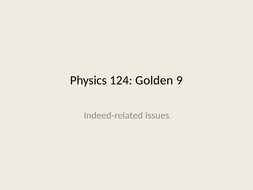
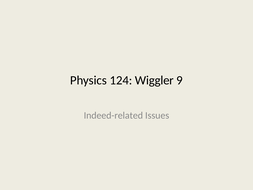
Golden: Golden -> Wiggler (154, 80)
